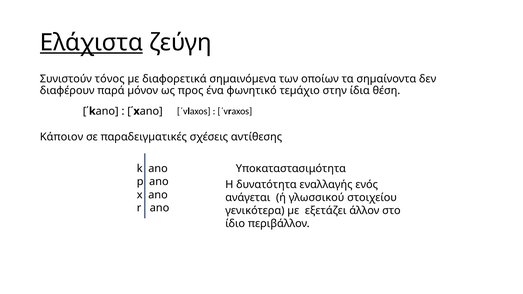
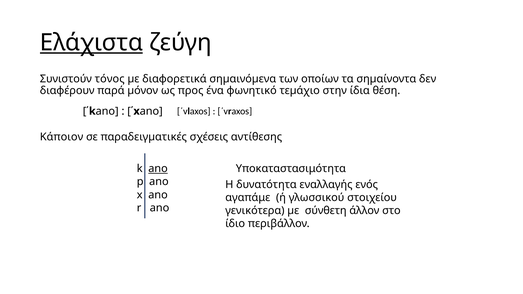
ano underline: none -> present (158, 169)
ανάγεται: ανάγεται -> αγαπάμε (248, 198)
εξετάζει: εξετάζει -> σύνθετη (326, 211)
